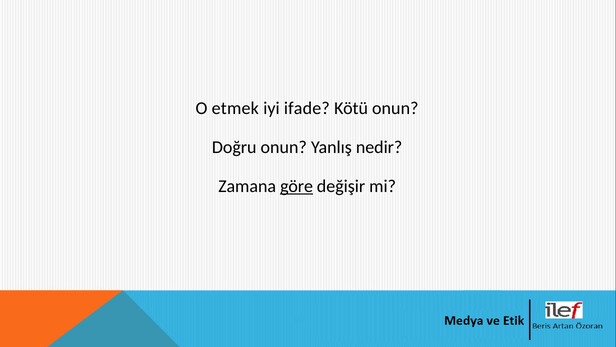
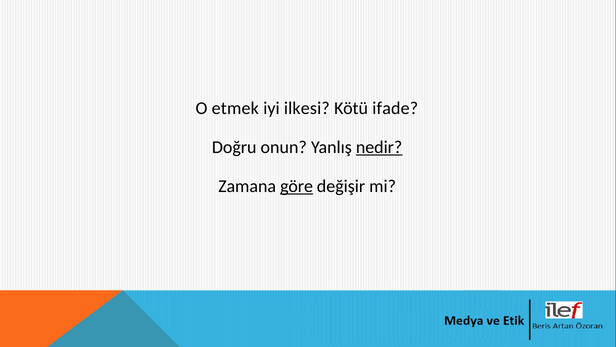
ifade: ifade -> ilkesi (307, 108)
Kötü onun: onun -> ifade (395, 108)
nedir underline: none -> present (379, 147)
